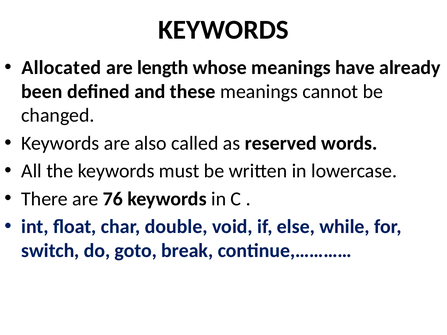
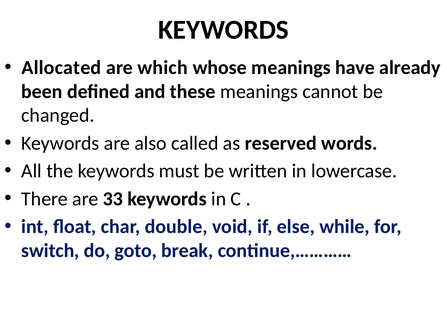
length: length -> which (163, 68)
76: 76 -> 33 (113, 199)
